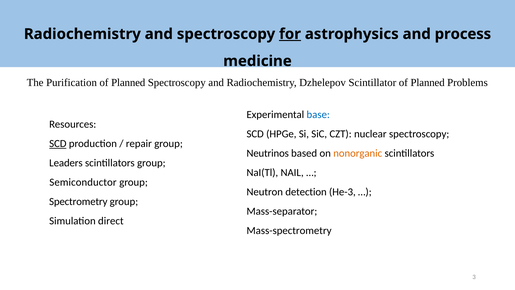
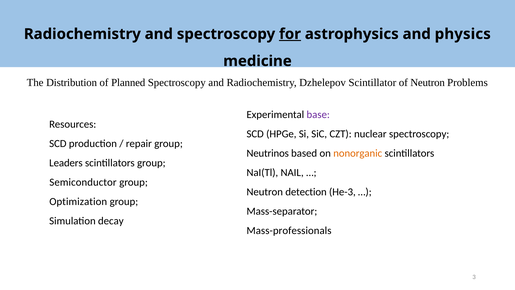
process: process -> physics (463, 34)
Purification: Purification -> Distribution (72, 83)
Planned: Planned -> Neutron (428, 83)
base colour: blue -> purple (318, 115)
SCD underline: present -> none (58, 144)
Spectrometry: Spectrometry -> Optimization (78, 202)
direct: direct -> decay (111, 221)
Mass-spectrometry: Mass-spectrometry -> Mass-professionals (289, 230)
